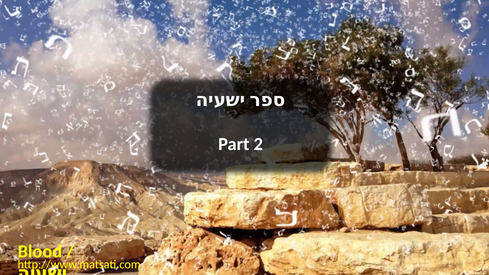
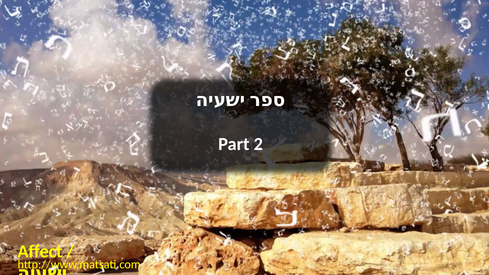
Blood: Blood -> Affect (40, 252)
